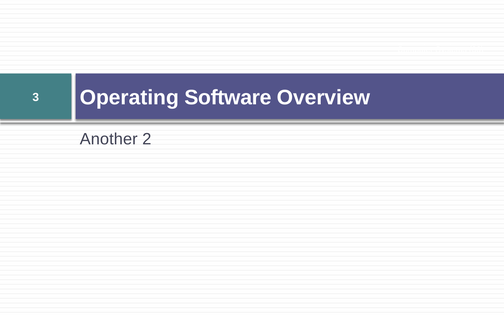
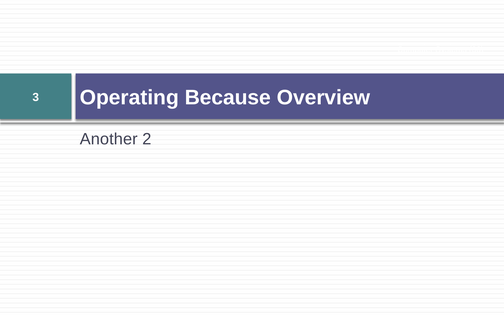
Software: Software -> Because (228, 98)
